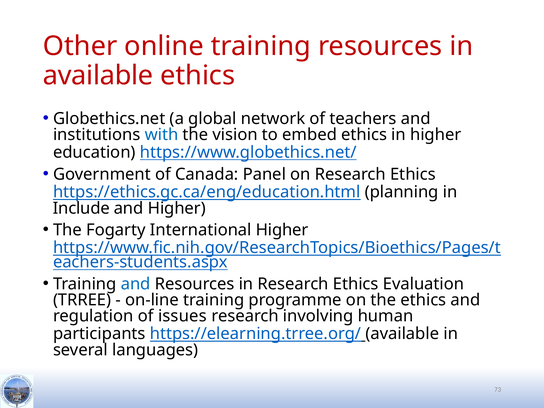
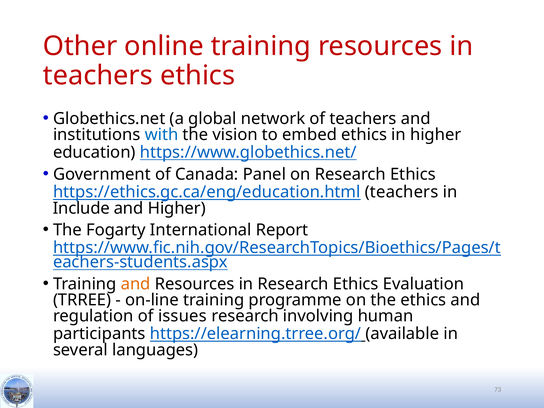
available: available -> teachers (98, 76)
https://ethics.gc.ca/eng/education.html planning: planning -> teachers (402, 192)
International Higher: Higher -> Report (282, 230)
and colour: blue -> orange (136, 284)
